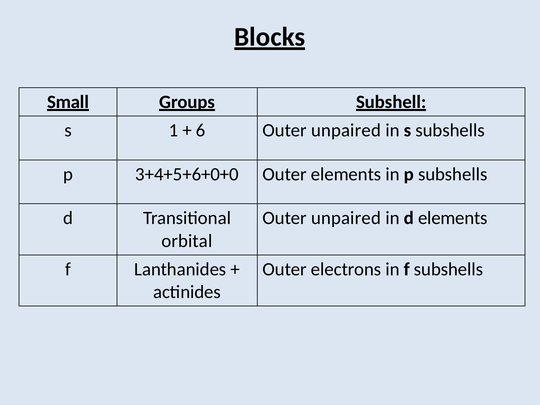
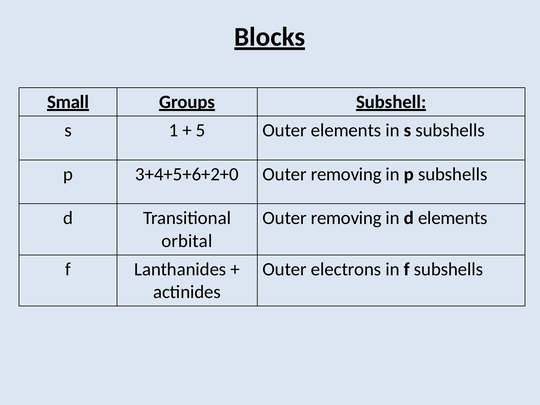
6: 6 -> 5 (201, 130)
unpaired: unpaired -> elements (346, 130)
3+4+5+6+0+0: 3+4+5+6+0+0 -> 3+4+5+6+2+0 (187, 174)
elements: elements -> removing (346, 174)
unpaired: unpaired -> removing (346, 218)
